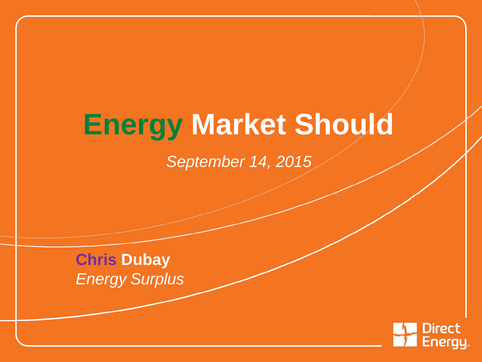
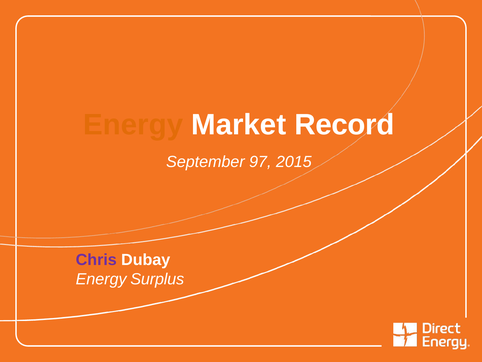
Energy colour: green -> orange (133, 125)
Should: Should -> Record (344, 125)
14: 14 -> 97 (260, 162)
